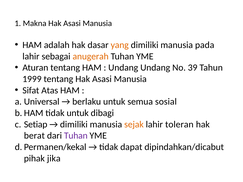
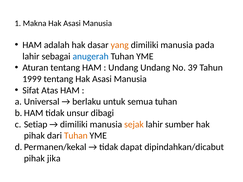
anugerah colour: orange -> blue (91, 56)
semua sosial: sosial -> tuhan (166, 102)
tidak untuk: untuk -> unsur (78, 113)
toleran: toleran -> sumber (179, 124)
berat: berat -> pihak (34, 136)
Tuhan colour: purple -> orange (76, 136)
